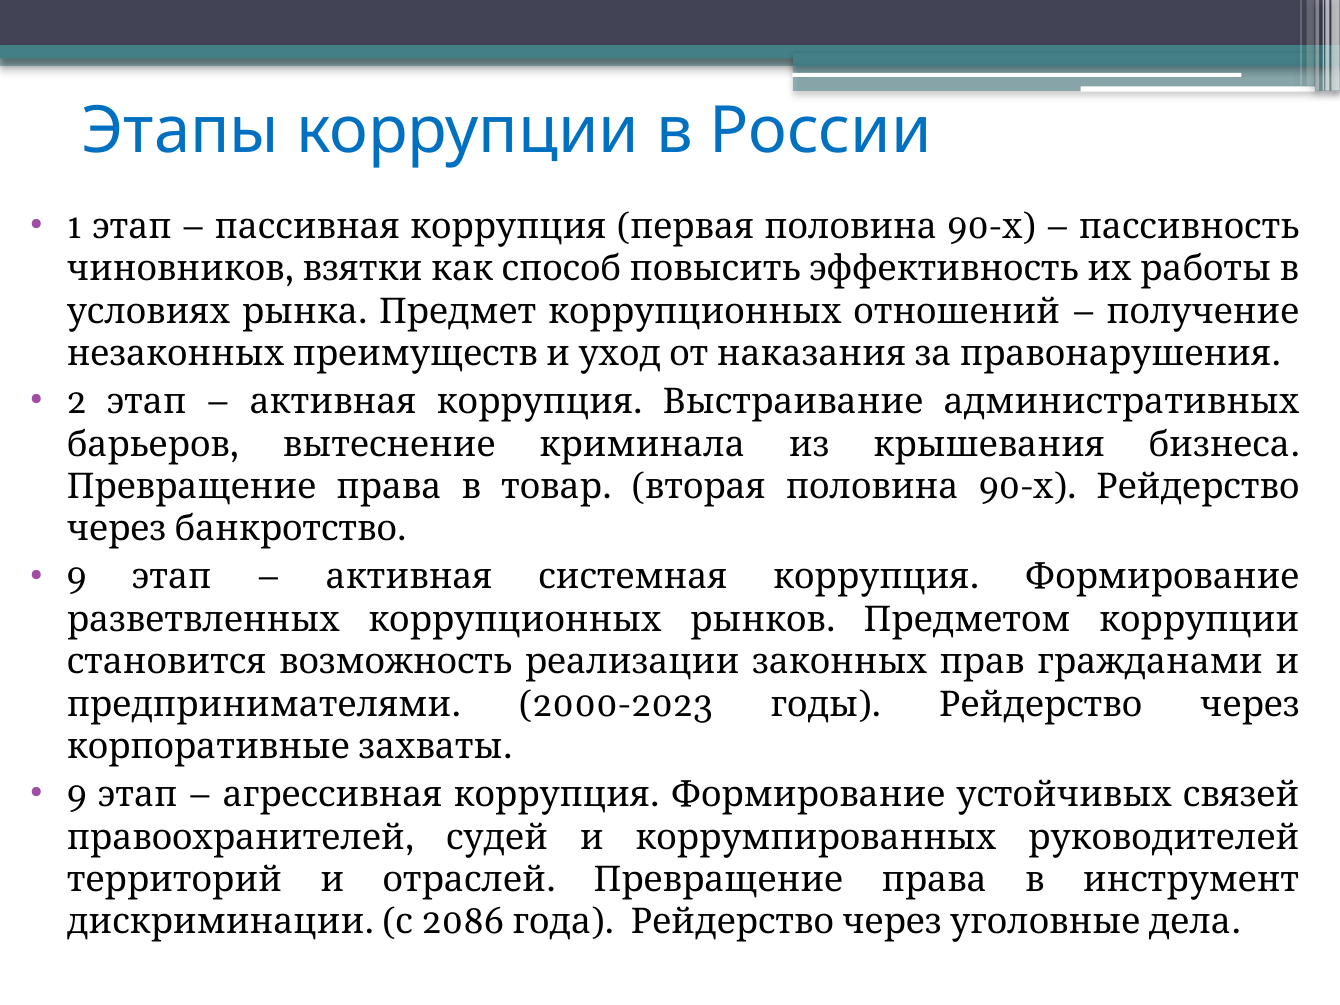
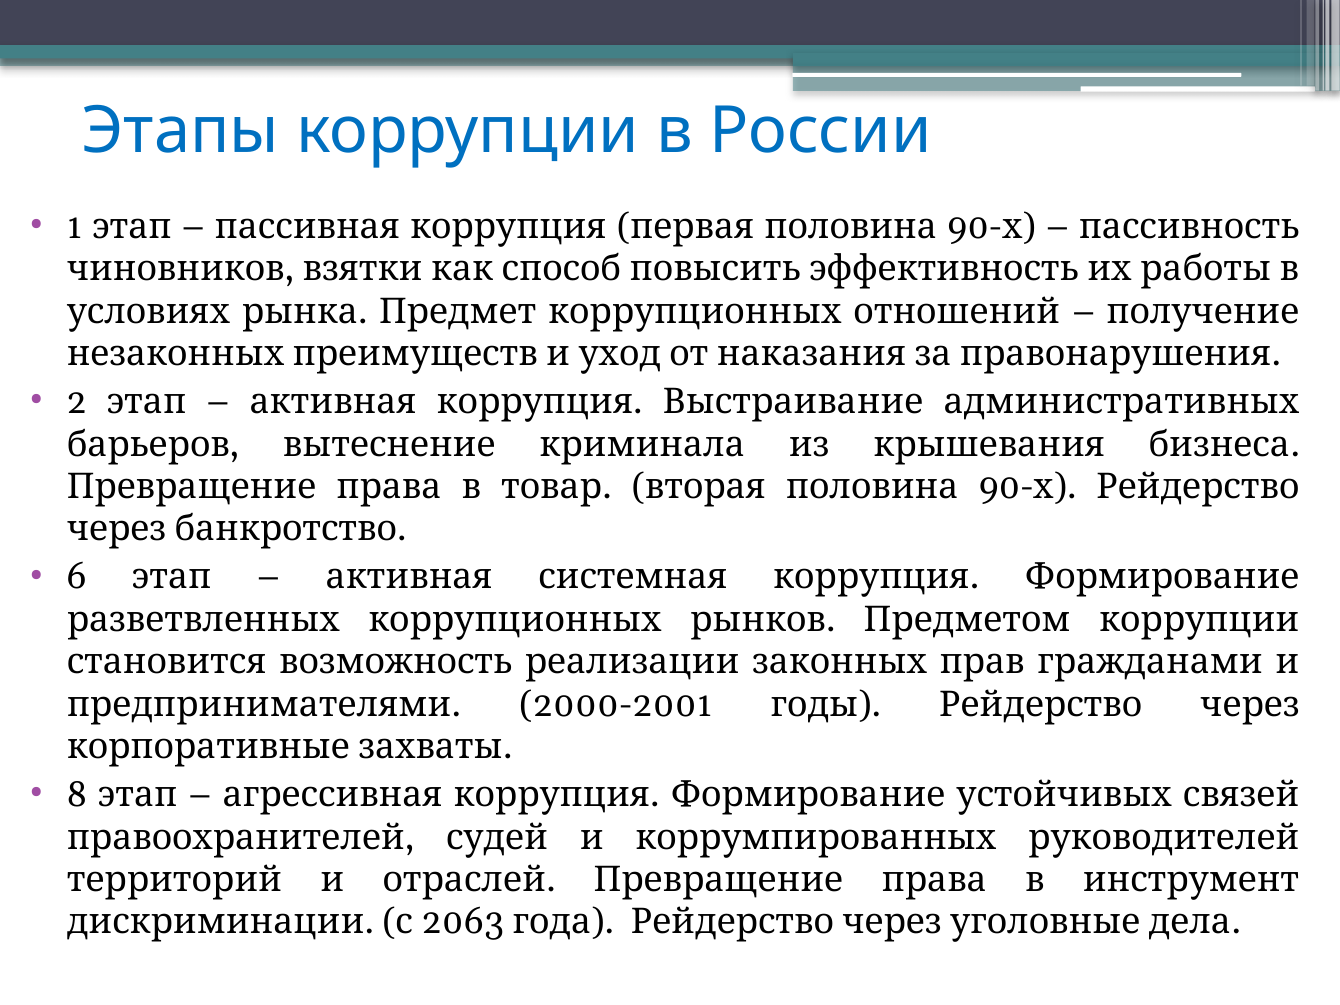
9: 9 -> 6 (77, 577)
2000-2023: 2000-2023 -> 2000-2001 (616, 704)
9: 9 -> 8 (77, 795)
2086: 2086 -> 2063 (463, 922)
